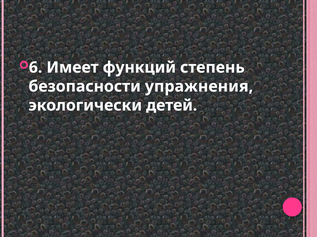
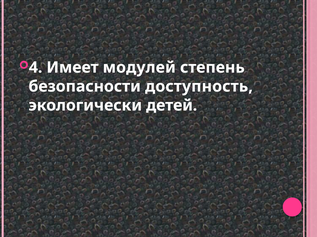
6: 6 -> 4 (36, 68)
функций: функций -> модулей (139, 68)
упражнения: упражнения -> доступность (199, 87)
